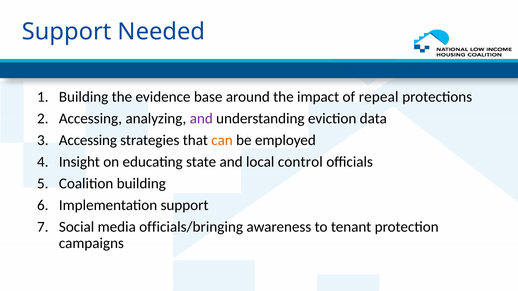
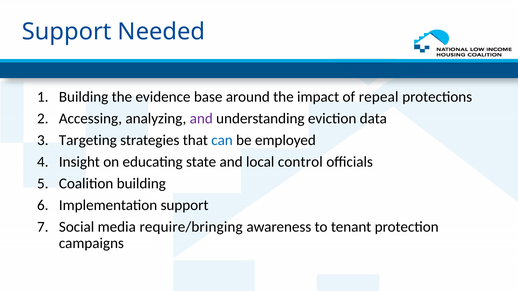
Accessing: Accessing -> Targeting (88, 140)
can colour: orange -> blue (222, 140)
officials/bringing: officials/bringing -> require/bringing (191, 227)
